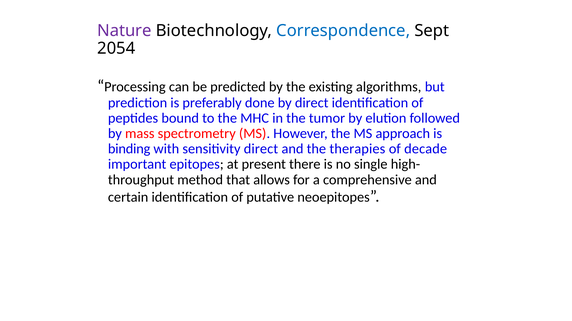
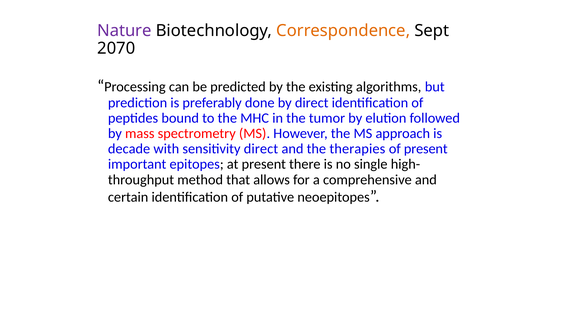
Correspondence colour: blue -> orange (343, 31)
2054: 2054 -> 2070 (116, 49)
binding: binding -> decade (129, 149)
of decade: decade -> present (426, 149)
